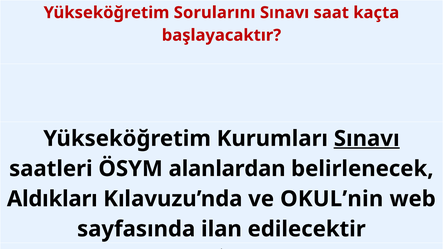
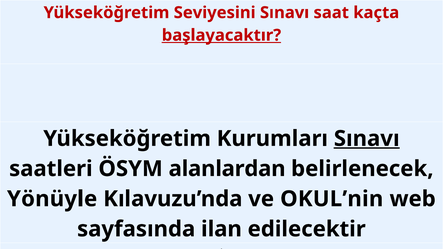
Sorularını: Sorularını -> Seviyesini (215, 13)
başlayacaktır underline: none -> present (221, 35)
Aldıkları: Aldıkları -> Yönüyle (52, 199)
